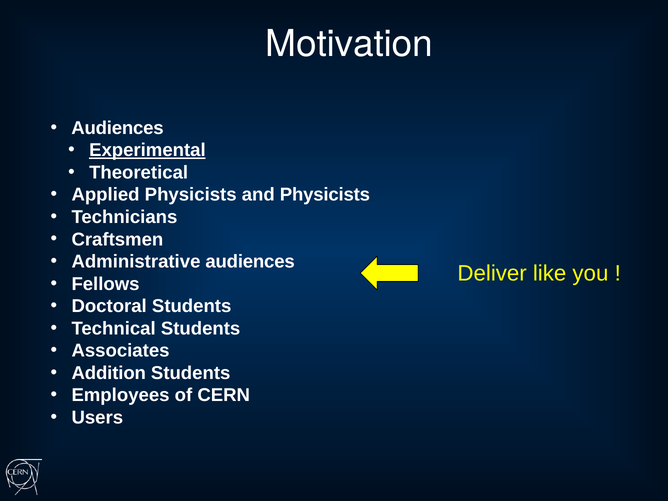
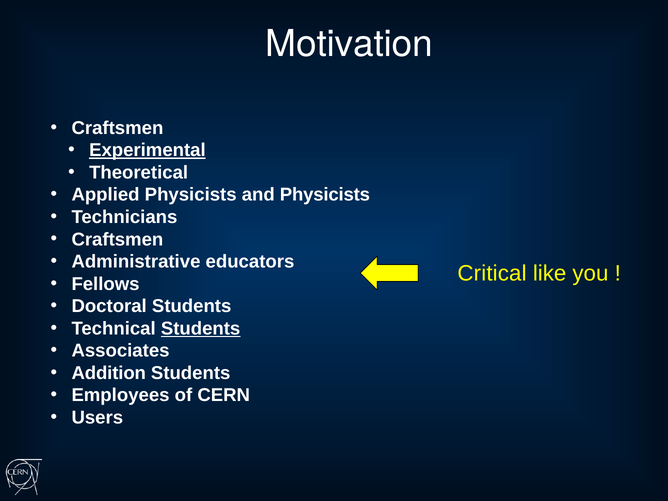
Audiences: Audiences -> Craftsmen (117, 128)
Administrative audiences: audiences -> educators (250, 262)
Deliver: Deliver -> Critical (492, 273)
Students underline: none -> present (201, 328)
